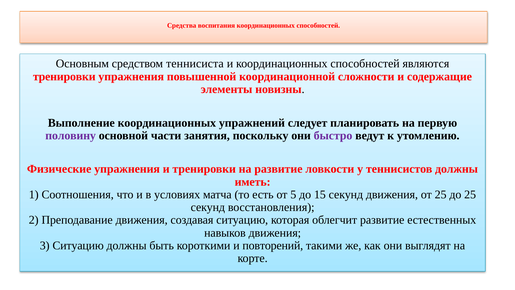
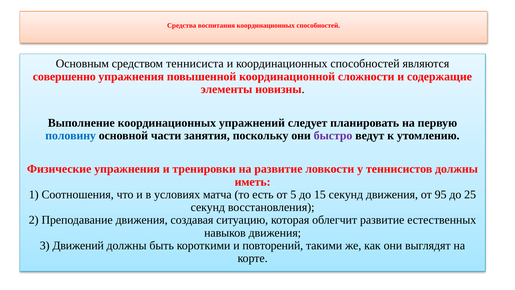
тренировки: тренировки -> совершенно (64, 76)
половину colour: purple -> blue (71, 135)
от 25: 25 -> 95 (441, 194)
3 Ситуацию: Ситуацию -> Движений (78, 245)
